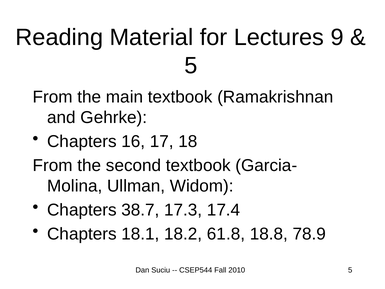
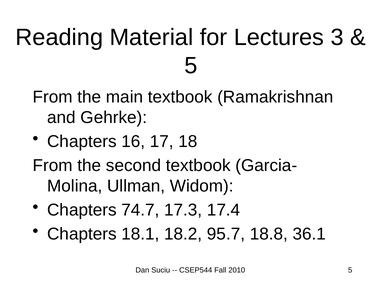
9: 9 -> 3 (337, 37)
38.7: 38.7 -> 74.7 (140, 210)
61.8: 61.8 -> 95.7 (226, 234)
78.9: 78.9 -> 36.1 (309, 234)
